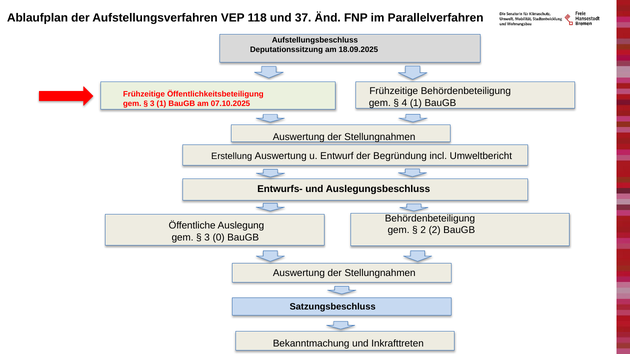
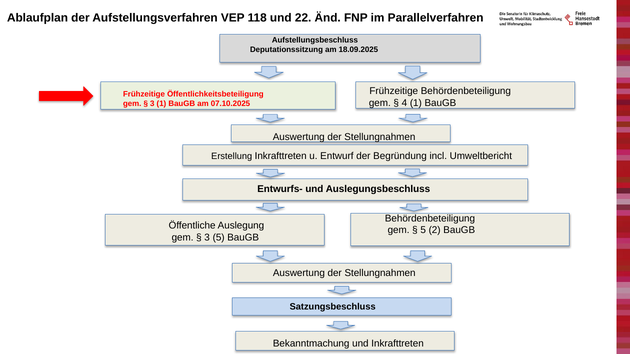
37: 37 -> 22 (303, 18)
Erstellung Auswertung: Auswertung -> Inkrafttreten (281, 156)
2: 2 -> 5 (423, 230)
3 0: 0 -> 5 (219, 238)
